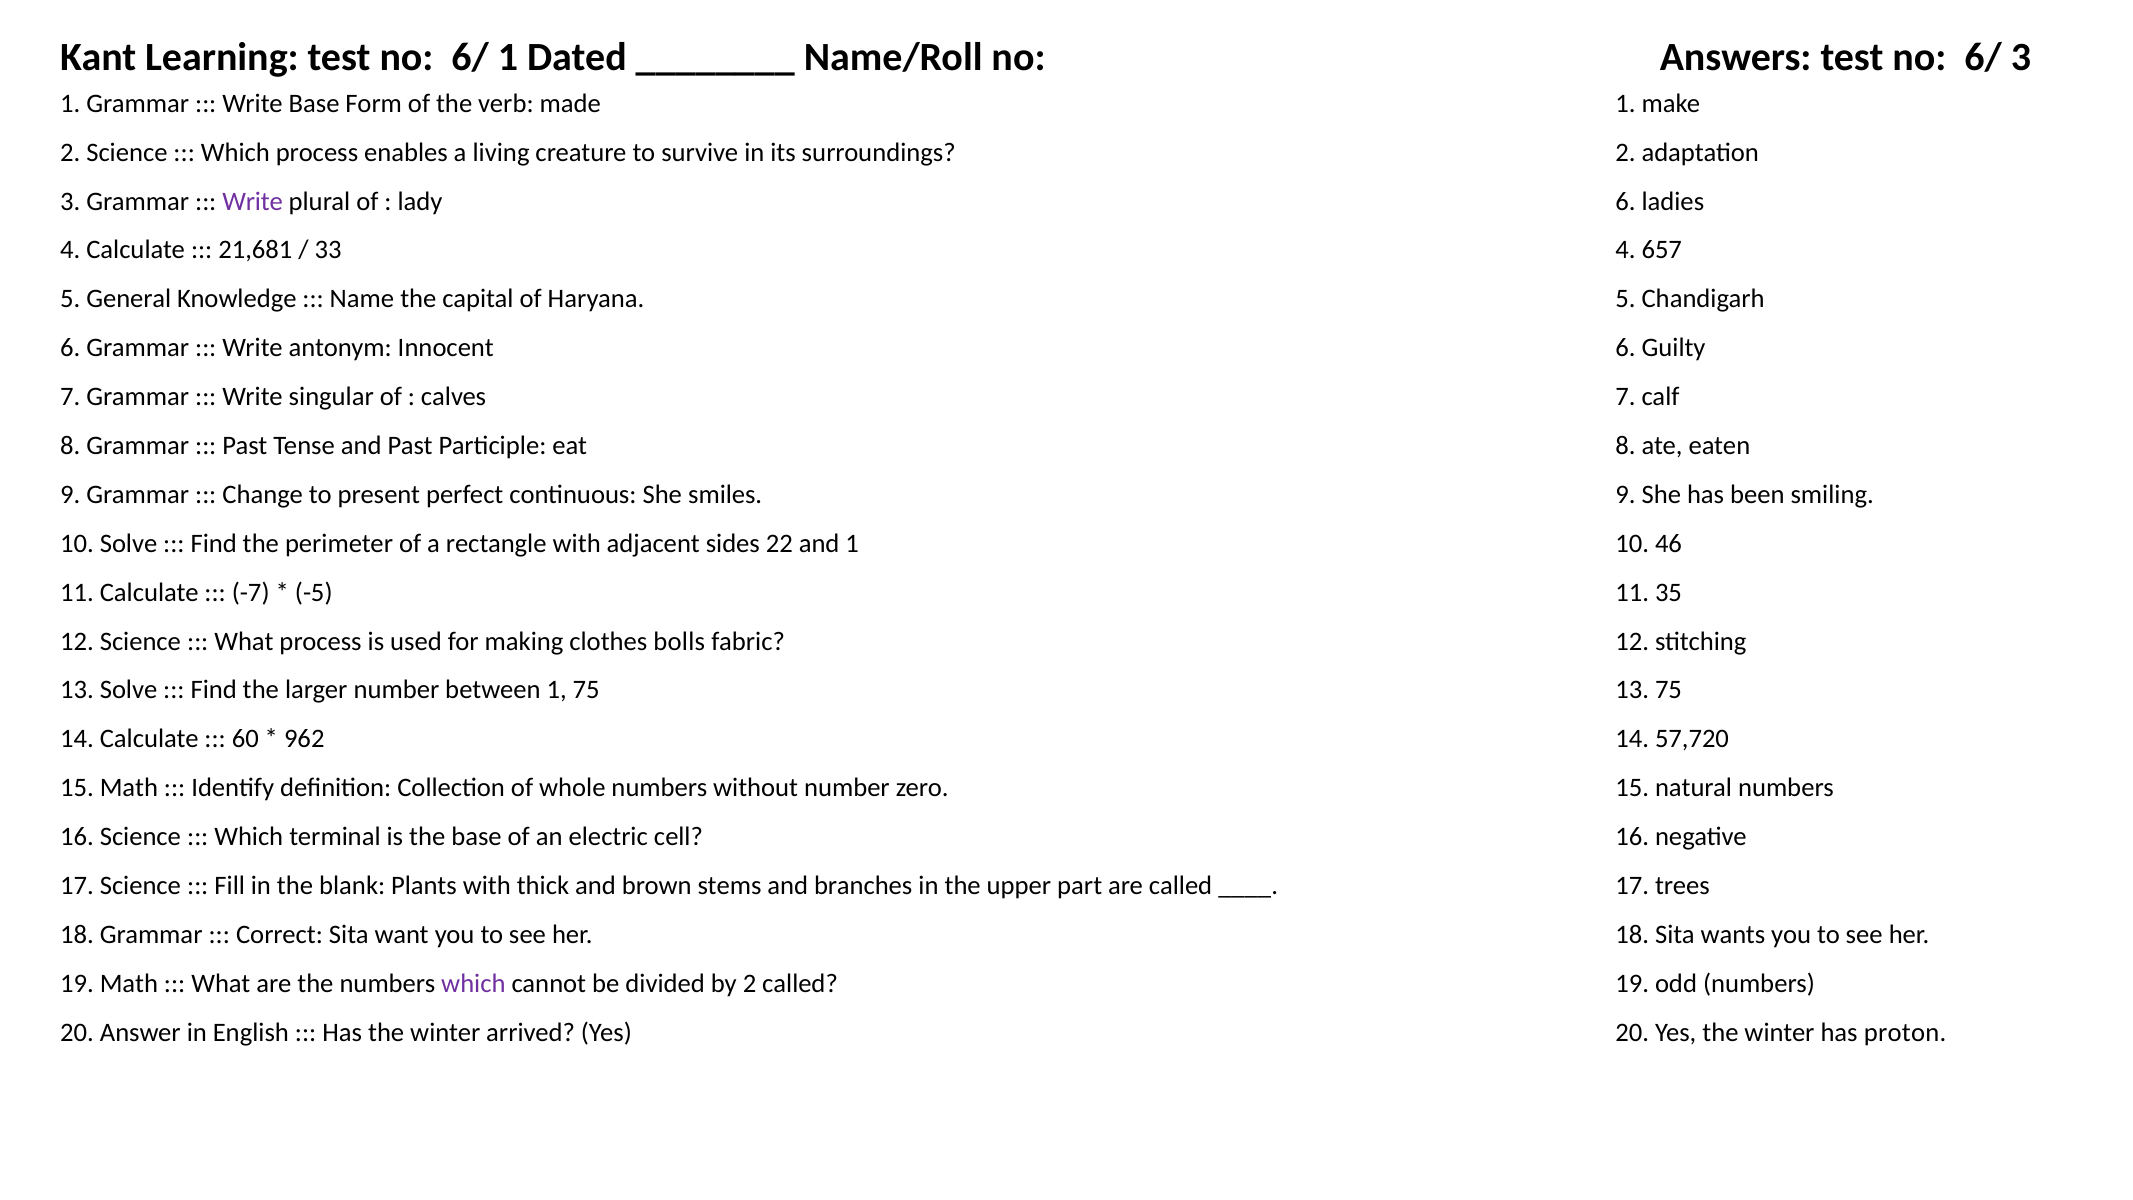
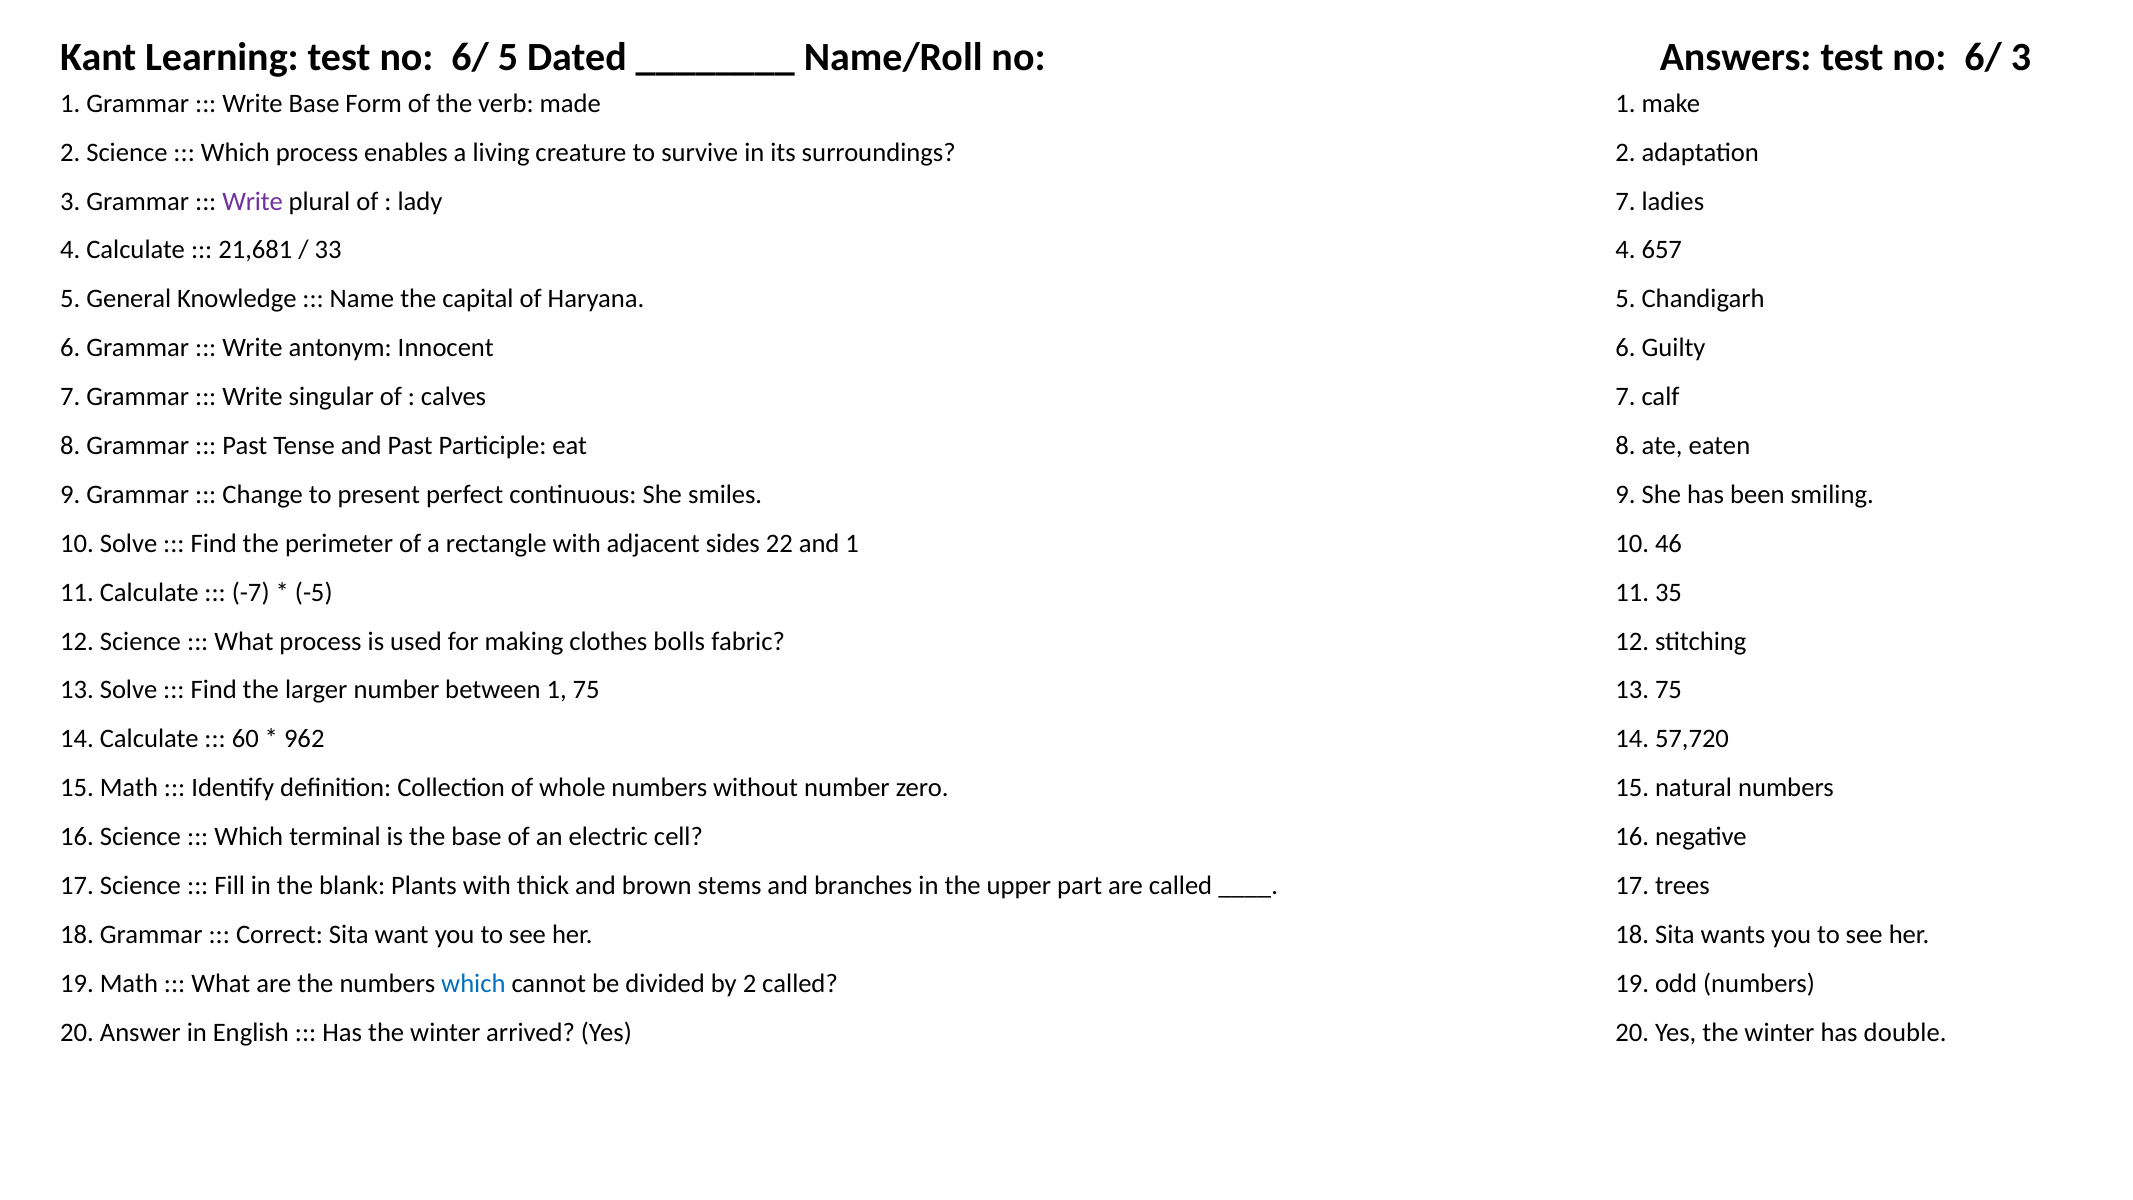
6/ 1: 1 -> 5 (508, 57)
lady 6: 6 -> 7 (1626, 201)
which colour: purple -> blue (473, 983)
proton: proton -> double (1905, 1032)
